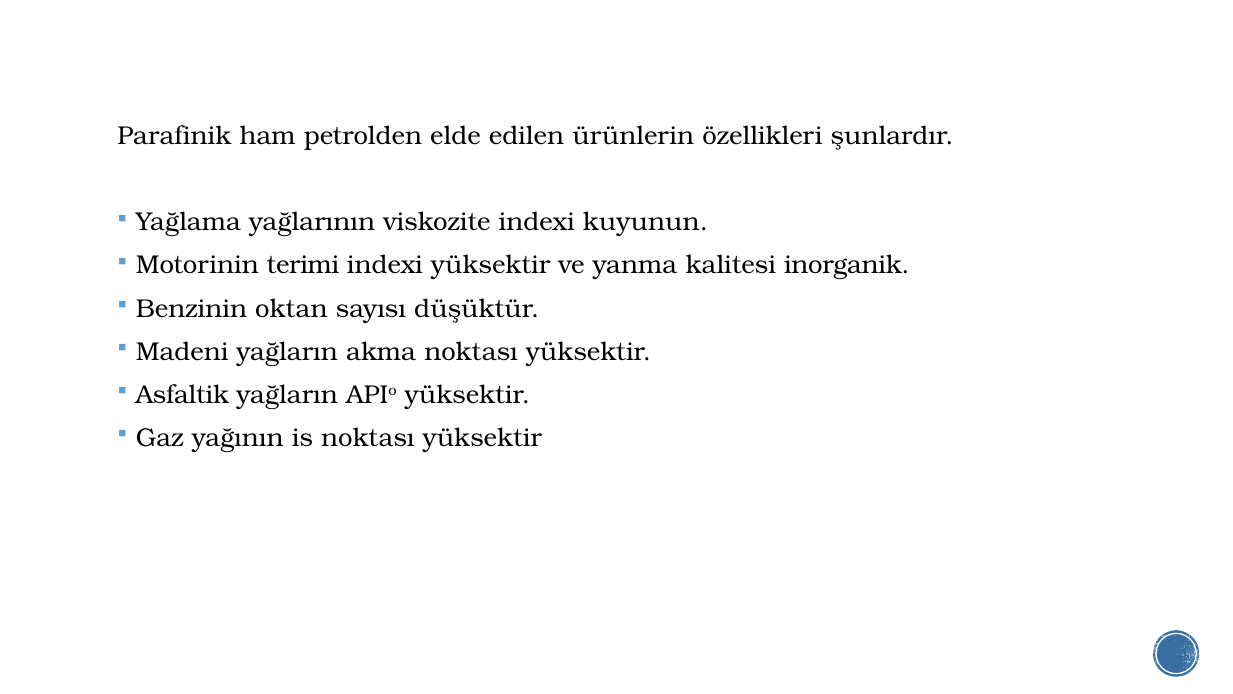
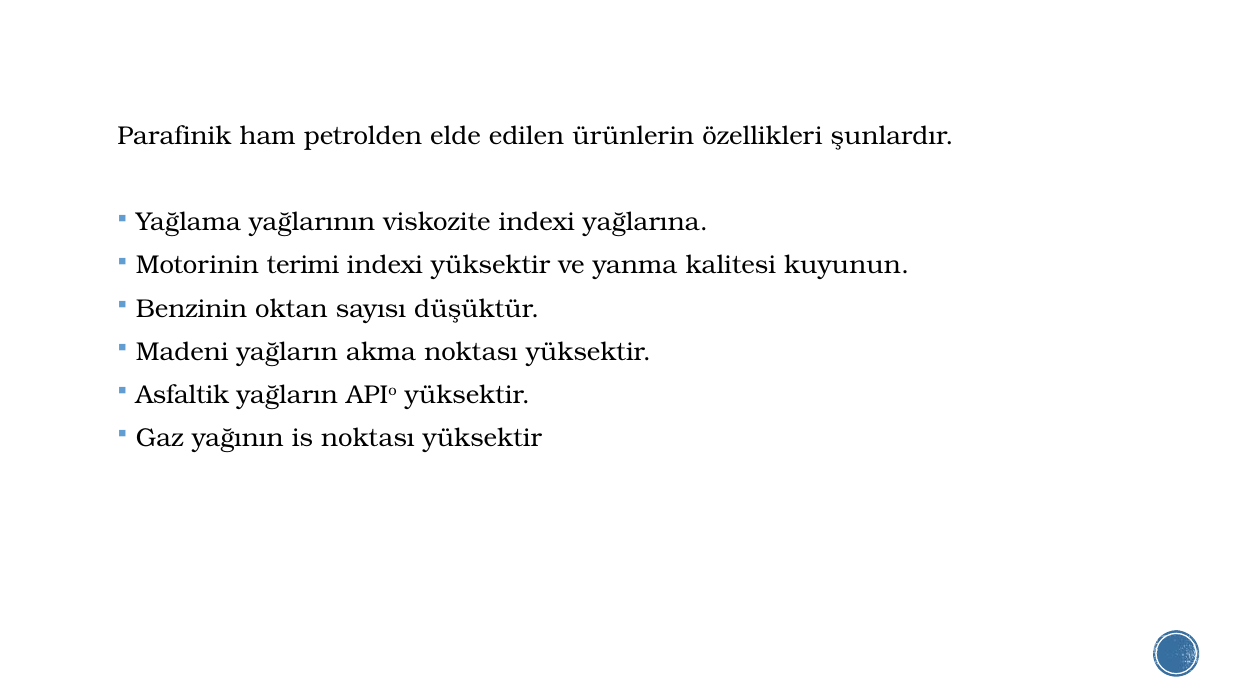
kuyunun: kuyunun -> yağlarına (645, 222)
inorganik: inorganik -> kuyunun (847, 265)
